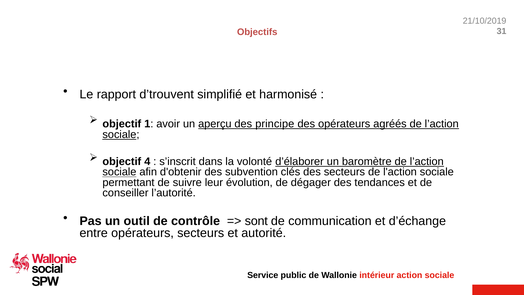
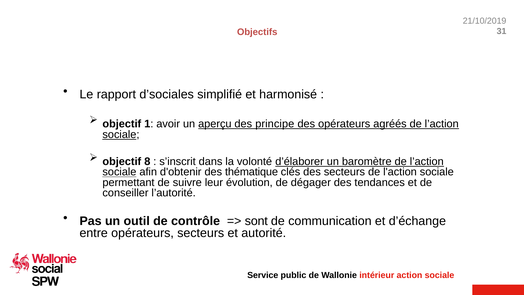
d’trouvent: d’trouvent -> d’sociales (167, 94)
4: 4 -> 8 (147, 161)
subvention: subvention -> thématique (252, 172)
